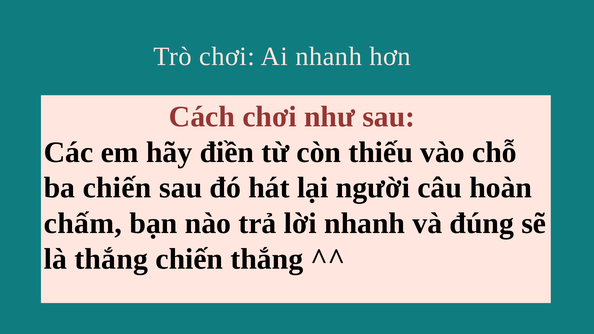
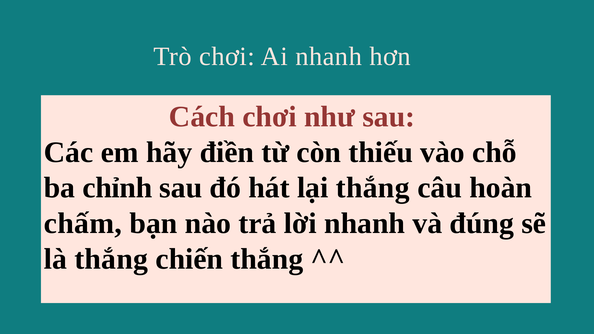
ba chiến: chiến -> chỉnh (117, 188)
lại người: người -> thắng (373, 188)
